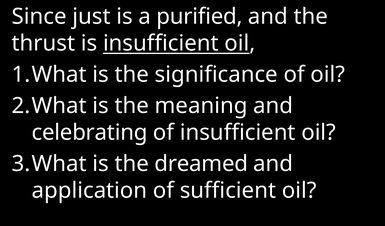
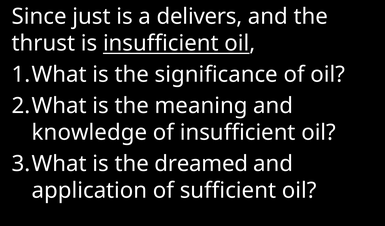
purified: purified -> delivers (200, 16)
celebrating: celebrating -> knowledge (89, 132)
